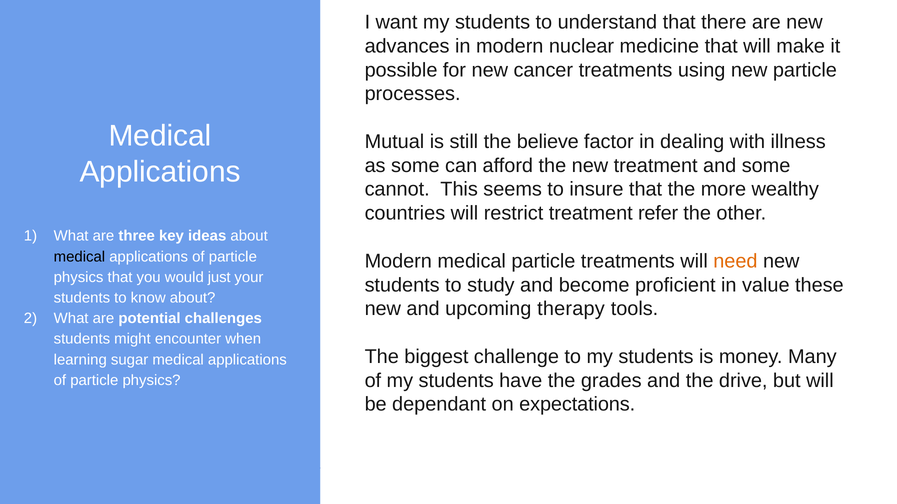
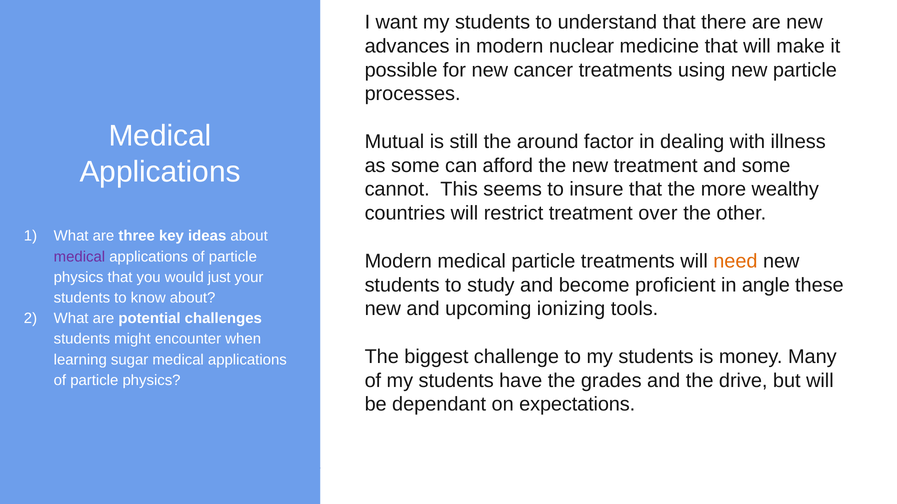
believe: believe -> around (548, 142)
refer: refer -> over (658, 214)
medical colour: black -> purple (79, 257)
value: value -> angle (766, 285)
therapy: therapy -> ionizing (571, 309)
